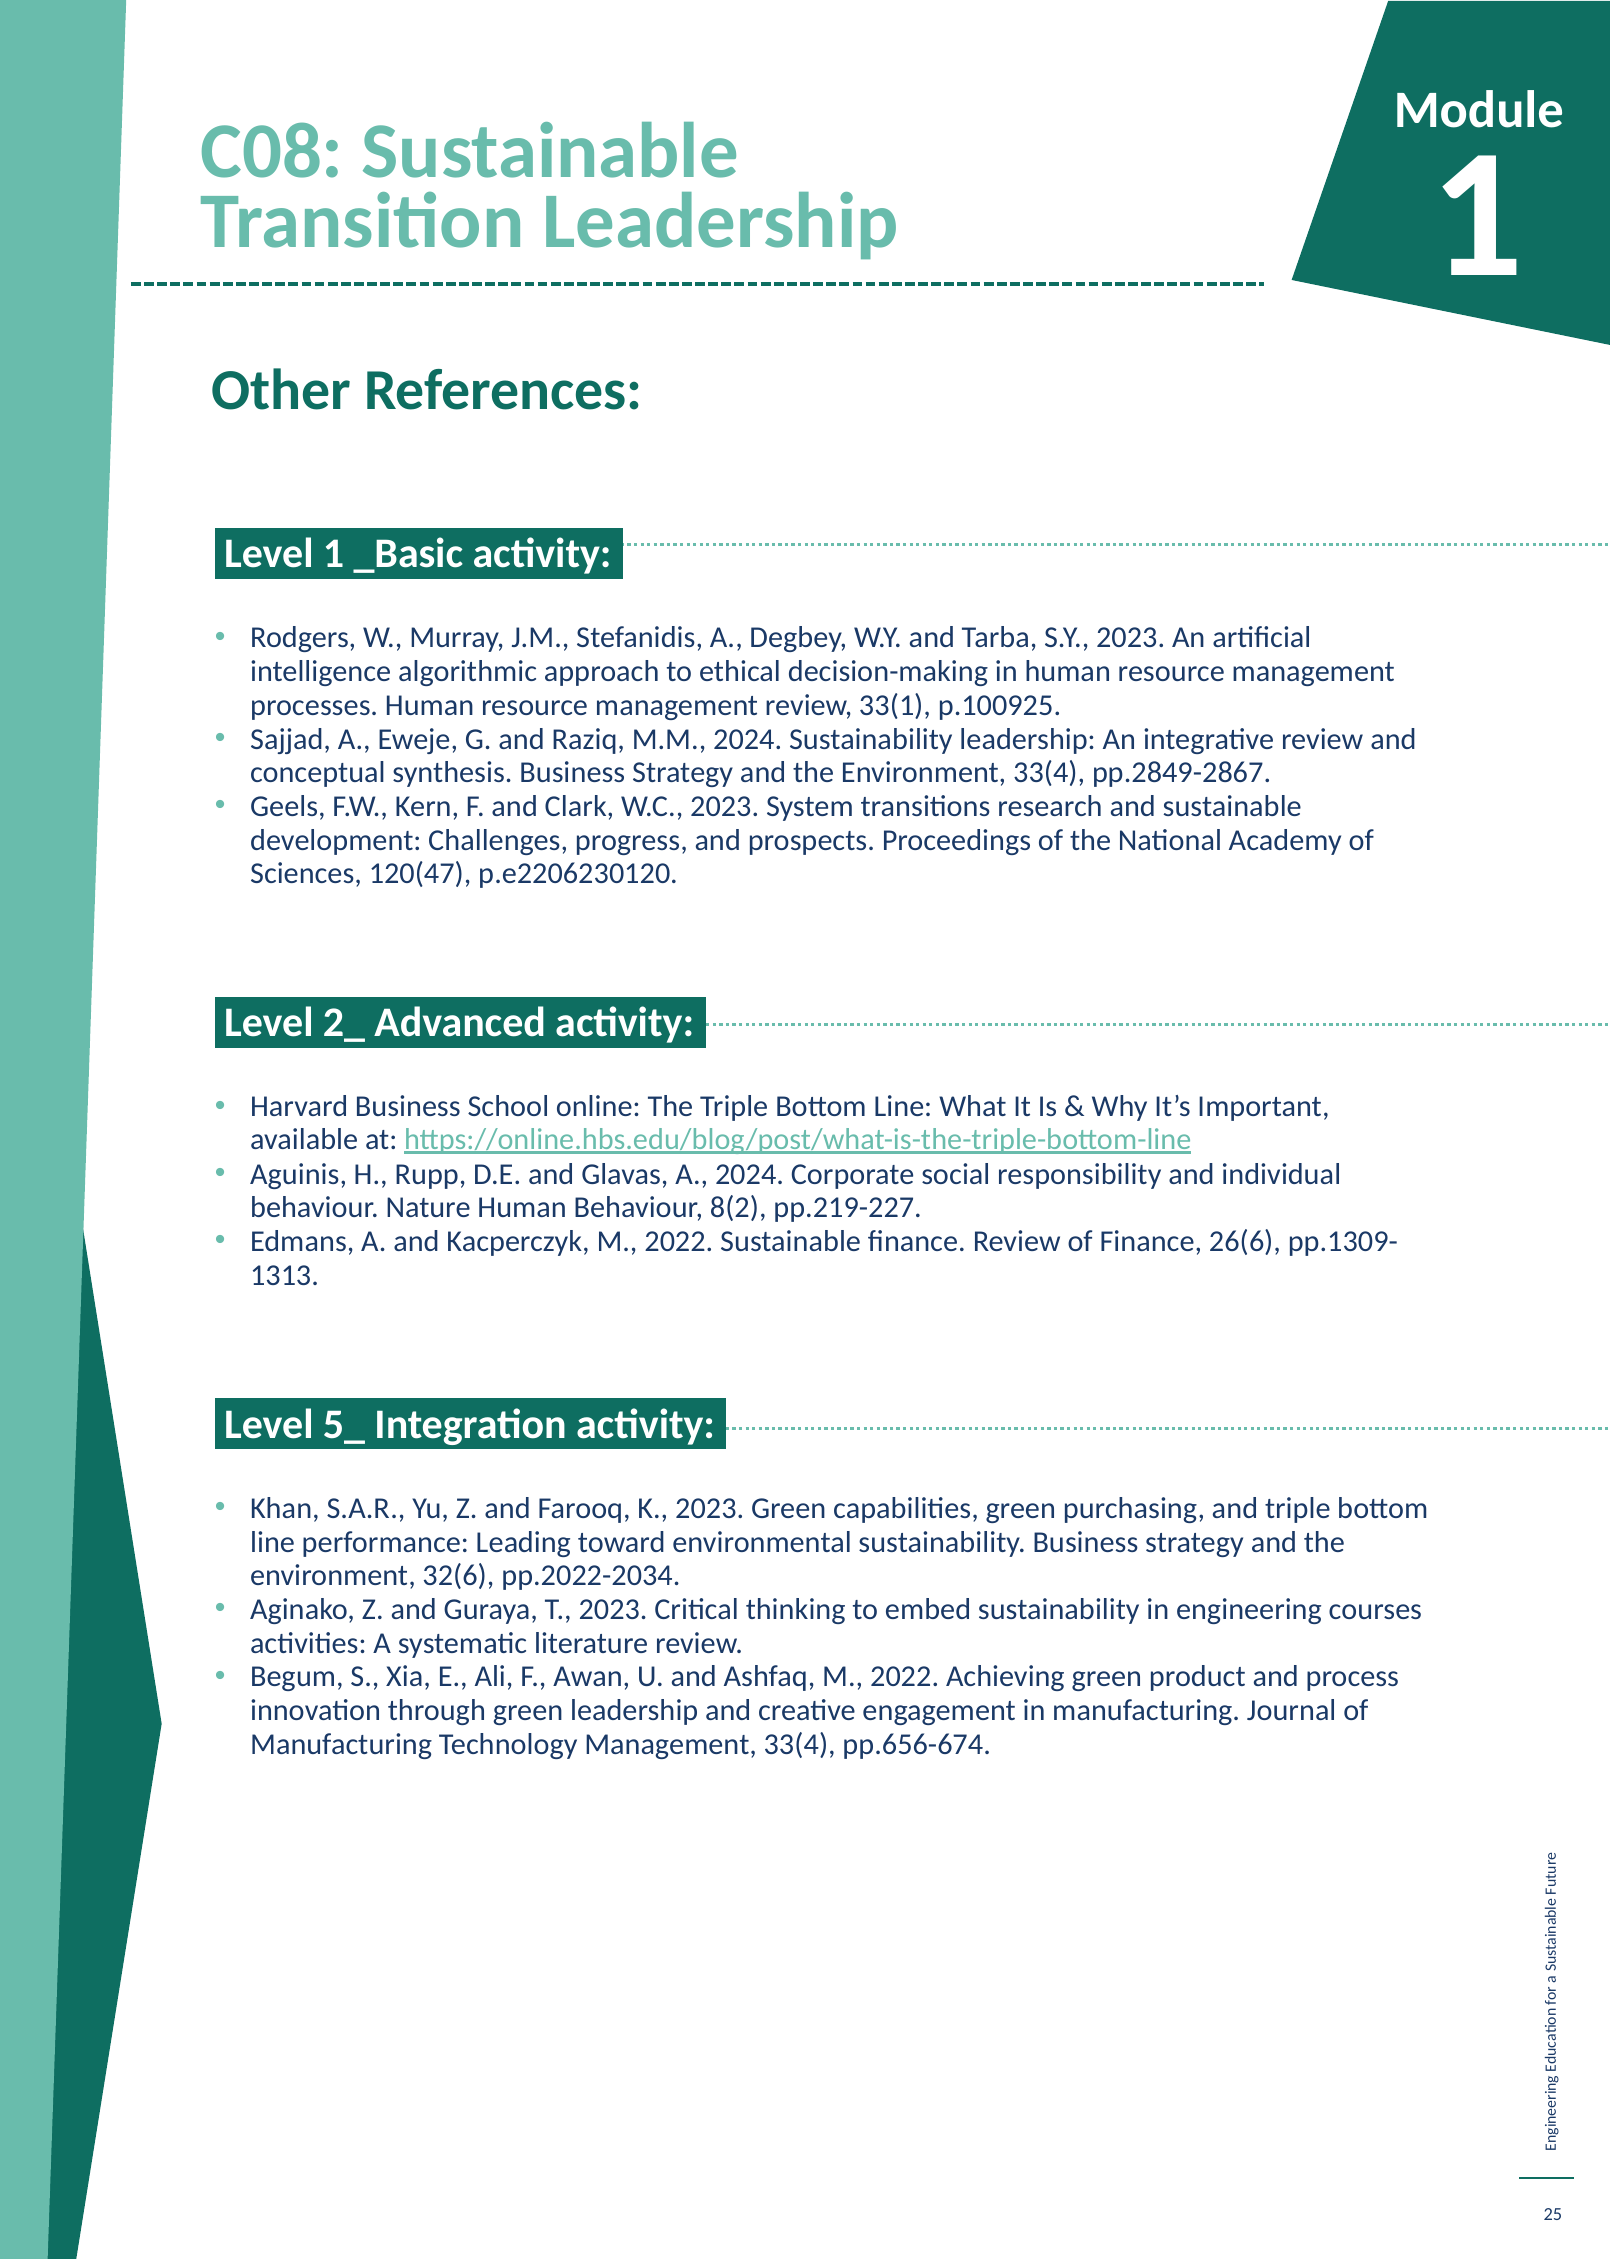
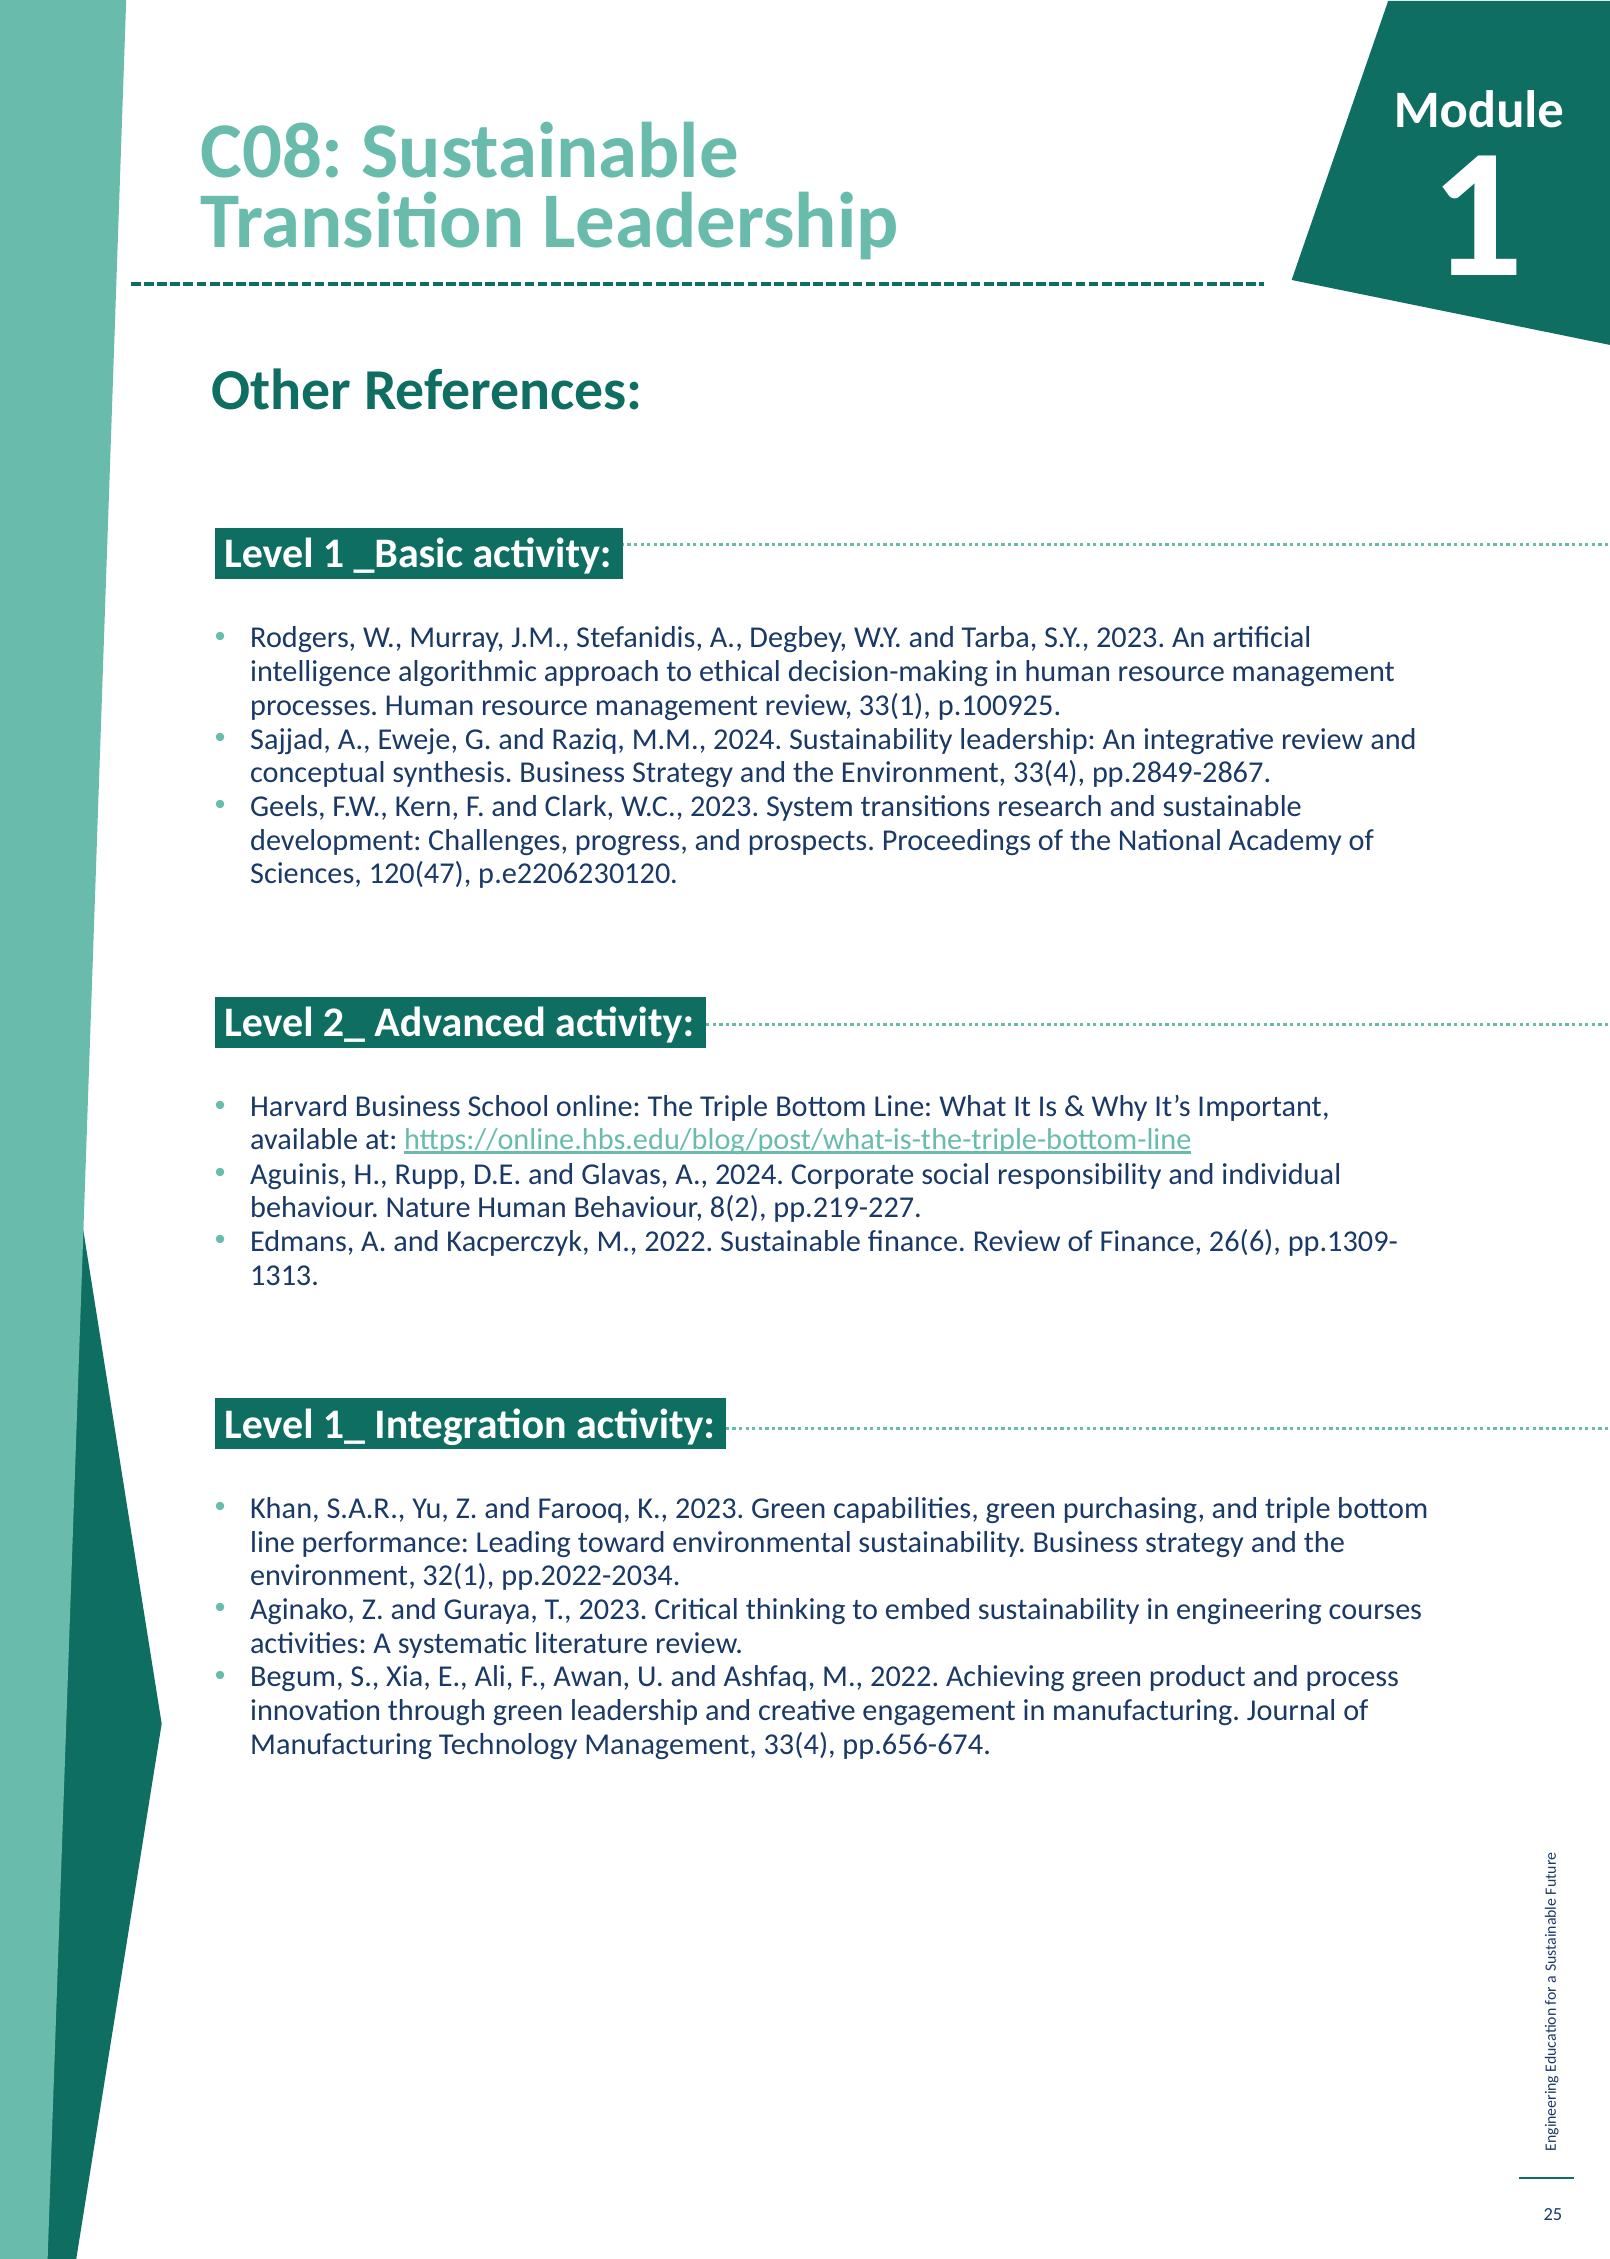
5_: 5_ -> 1_ (344, 1424)
32(6: 32(6 -> 32(1 (458, 1575)
